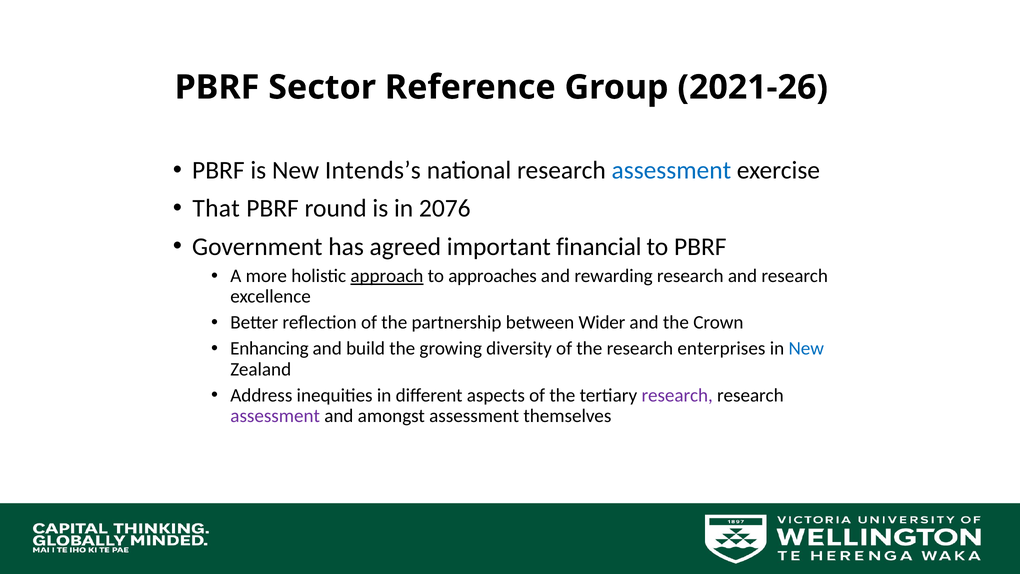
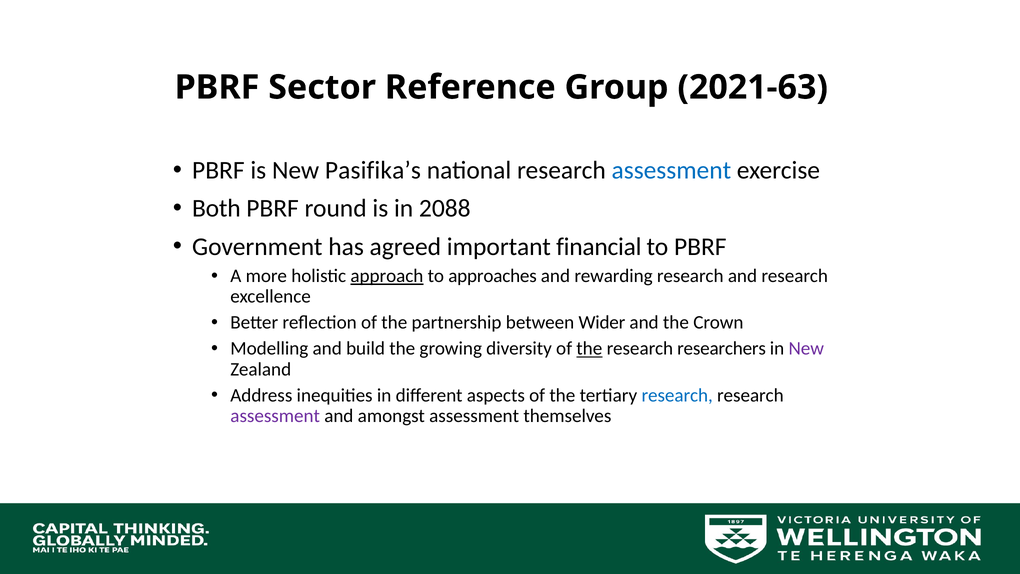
2021-26: 2021-26 -> 2021-63 (753, 87)
Intends’s: Intends’s -> Pasifika’s (373, 170)
That: That -> Both (216, 208)
2076: 2076 -> 2088 (445, 208)
Enhancing: Enhancing -> Modelling (269, 348)
the underline: none -> present (589, 348)
enterprises: enterprises -> researchers (722, 348)
New colour: blue -> purple (806, 348)
research colour: purple -> blue (677, 395)
